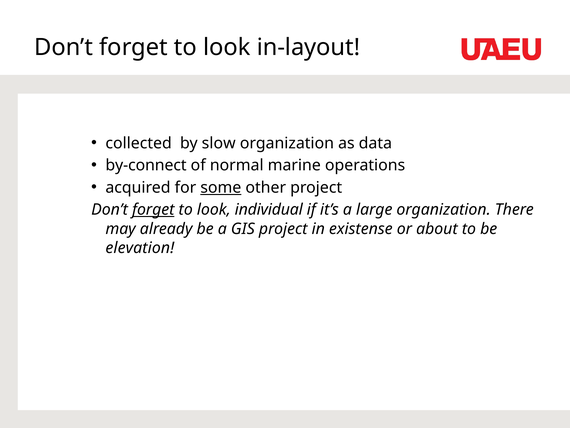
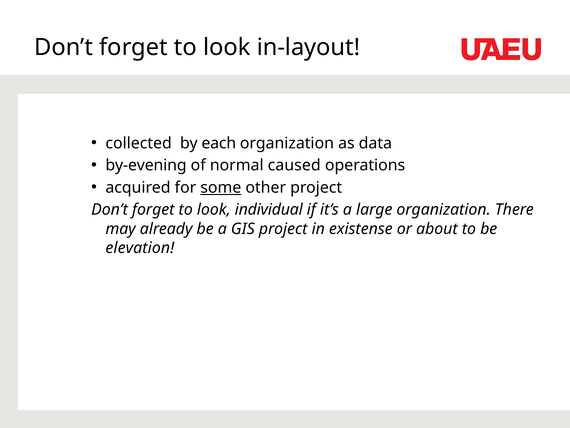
slow: slow -> each (219, 143)
by-connect: by-connect -> by-evening (146, 165)
marine: marine -> caused (294, 165)
forget underline: present -> none (153, 210)
